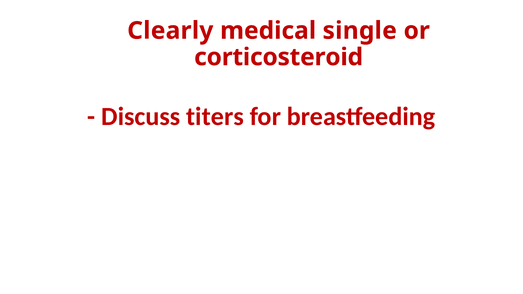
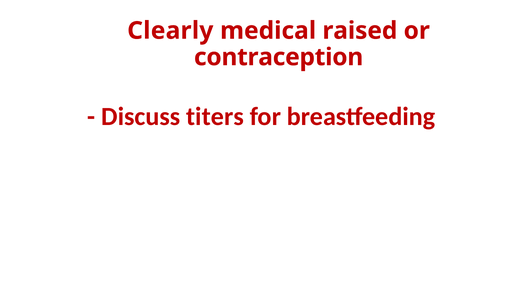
single: single -> raised (360, 31)
corticosteroid: corticosteroid -> contraception (279, 57)
